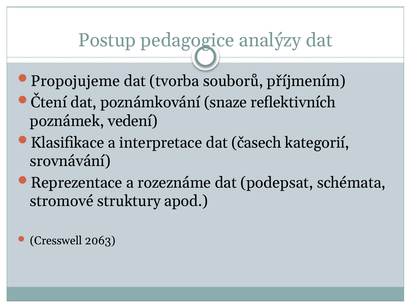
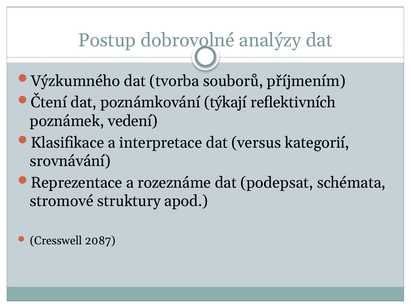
pedagogice: pedagogice -> dobrovolné (188, 40)
Propojujeme: Propojujeme -> Výzkumného (75, 81)
snaze: snaze -> týkají (225, 103)
časech: časech -> versus (256, 143)
2063: 2063 -> 2087 (100, 241)
